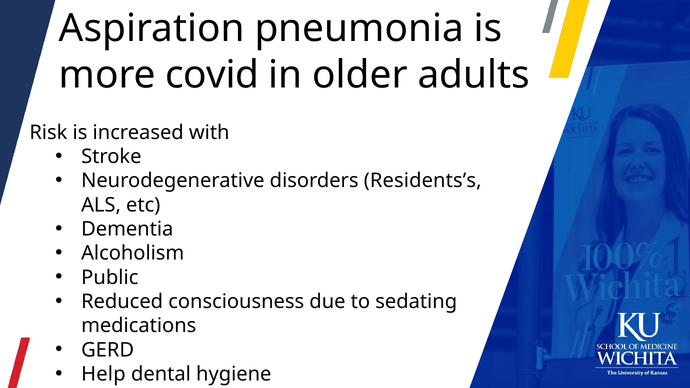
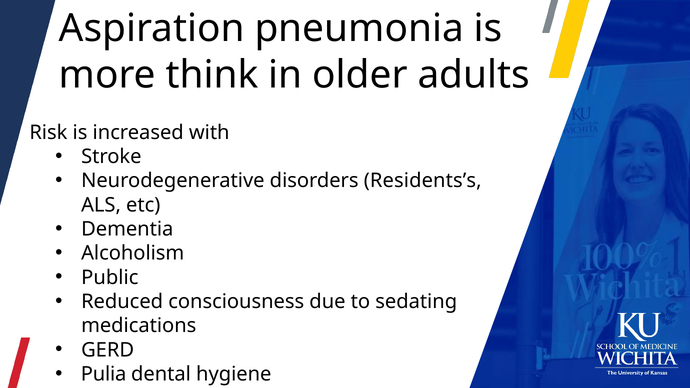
covid: covid -> think (212, 75)
Help: Help -> Pulia (104, 374)
